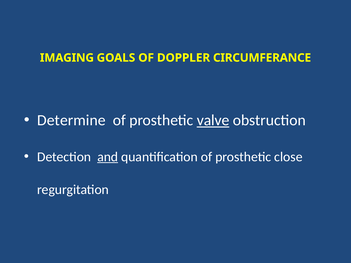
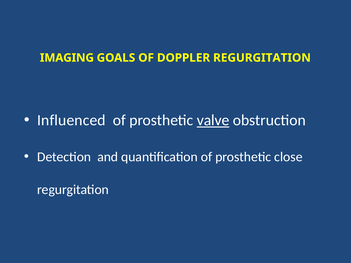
DOPPLER CIRCUMFERANCE: CIRCUMFERANCE -> REGURGITATION (262, 58)
Determine: Determine -> Influenced (71, 120)
and underline: present -> none (108, 157)
